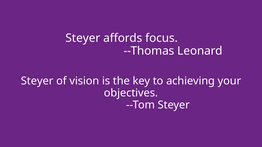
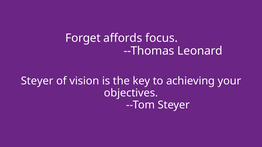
Steyer: Steyer -> Forget (83, 38)
